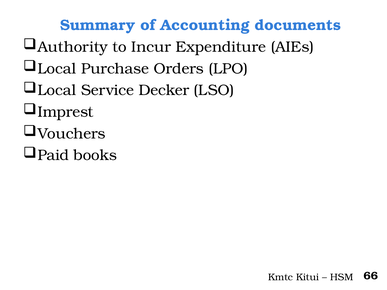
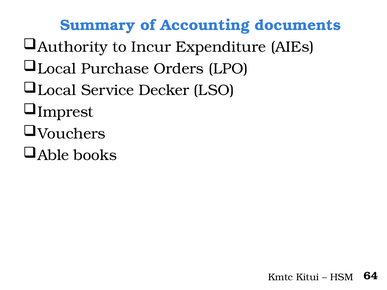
Paid: Paid -> Able (53, 155)
66: 66 -> 64 (371, 276)
